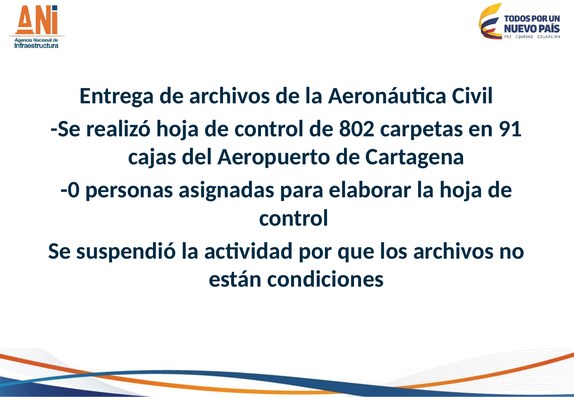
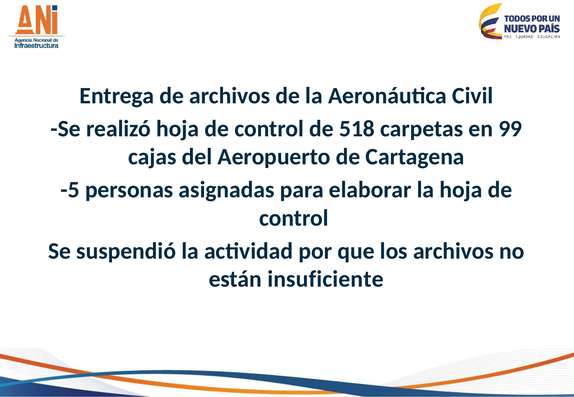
802: 802 -> 518 (357, 129)
91: 91 -> 99 (510, 129)
-0: -0 -> -5 (70, 190)
condiciones: condiciones -> insuficiente (326, 279)
